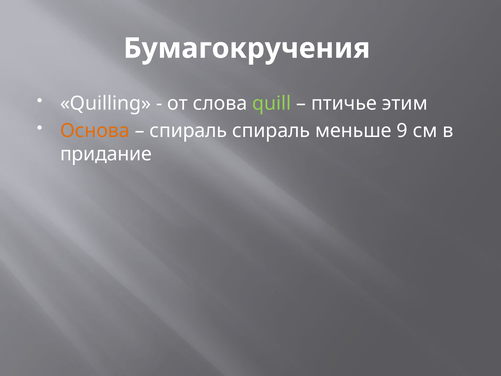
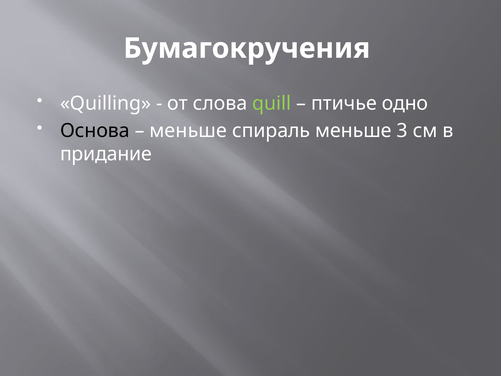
этим: этим -> одно (405, 103)
Основа colour: orange -> black (95, 130)
спираль: спираль -> меньше (188, 130)
9: 9 -> 3 (402, 130)
